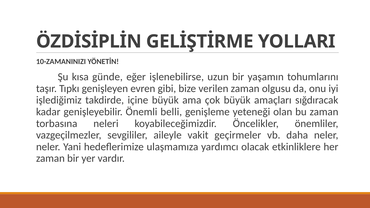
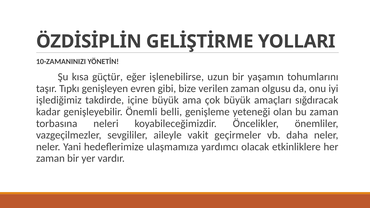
günde: günde -> güçtür (108, 77)
